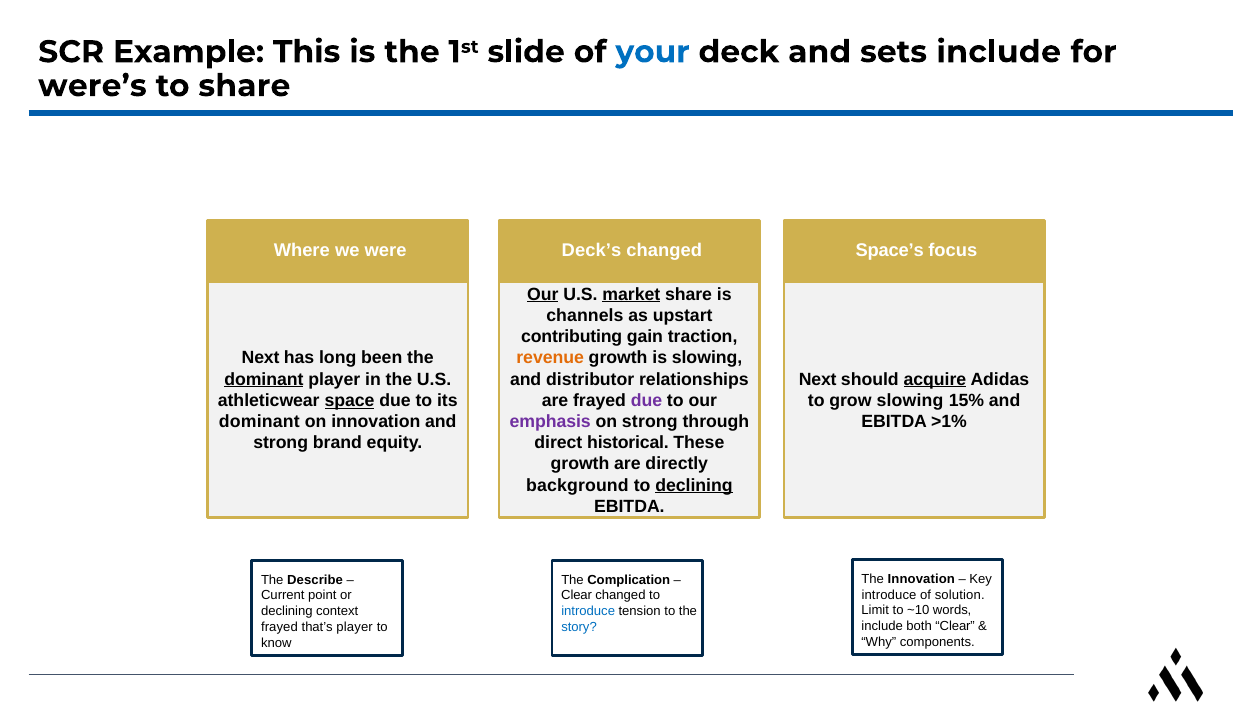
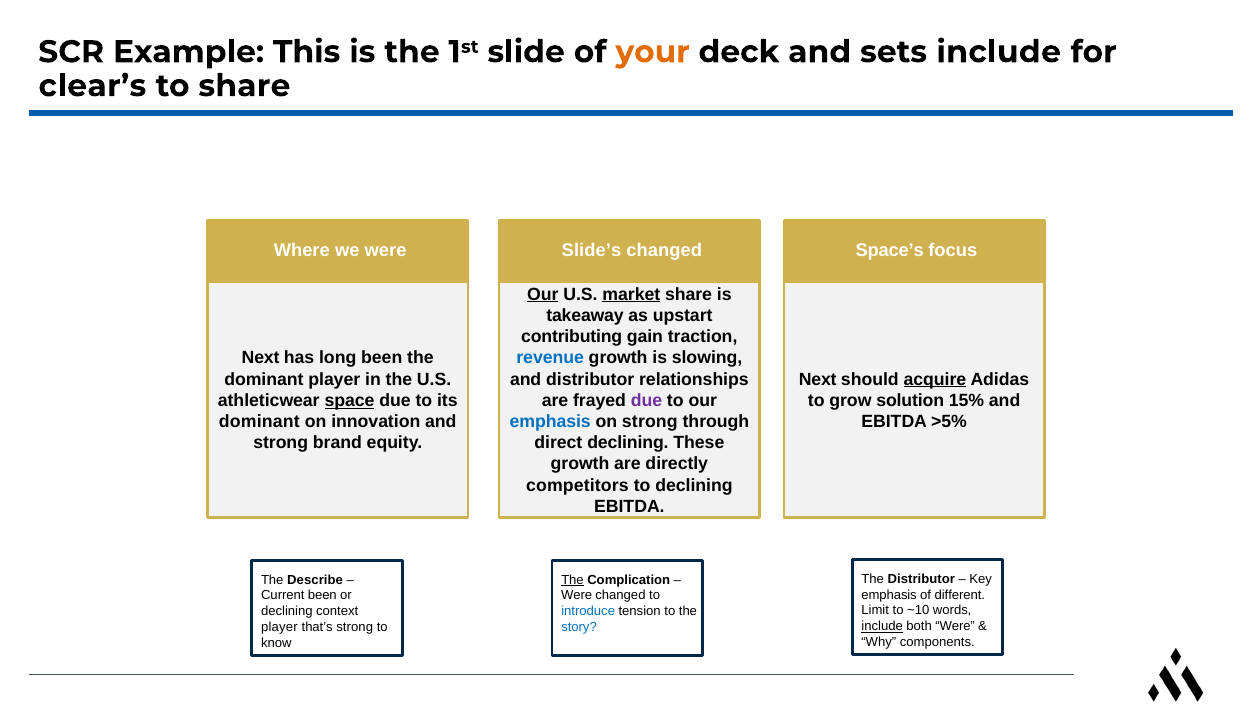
your colour: blue -> orange (653, 52)
were’s: were’s -> clear’s (92, 86)
Deck’s: Deck’s -> Slide’s (591, 251)
channels: channels -> takeaway (585, 316)
revenue colour: orange -> blue (550, 358)
dominant underline: present -> none (264, 379)
grow slowing: slowing -> solution (910, 401)
emphasis colour: purple -> blue (550, 422)
>1%: >1% -> >5% (949, 422)
direct historical: historical -> declining (628, 443)
background: background -> competitors (577, 485)
declining underline: present -> none (694, 485)
The Innovation: Innovation -> Distributor (921, 579)
The underline: none -> present (573, 580)
introduce: introduce -> emphasis (889, 595)
solution: solution -> different (960, 595)
Current point: point -> been (322, 596)
Clear: Clear -> Were (577, 596)
include underline: none -> present (882, 626)
both Clear: Clear -> Were (955, 626)
frayed: frayed -> player (279, 627)
that’s player: player -> strong (355, 627)
